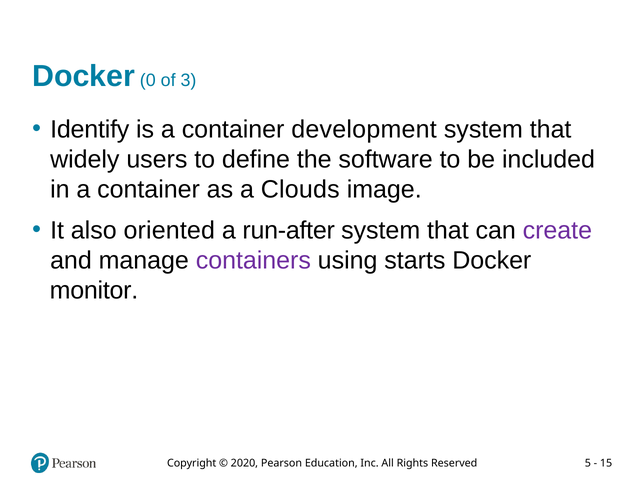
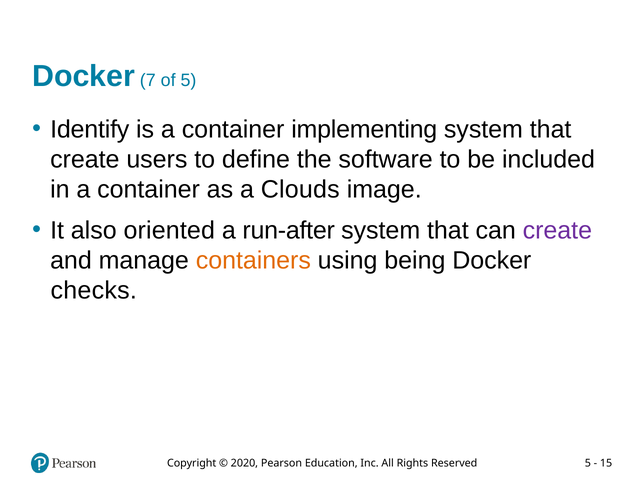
0: 0 -> 7 (148, 80)
of 3: 3 -> 5 (188, 80)
development: development -> implementing (364, 129)
widely: widely -> create (85, 159)
containers colour: purple -> orange (253, 260)
starts: starts -> being (415, 260)
monitor: monitor -> checks (94, 290)
